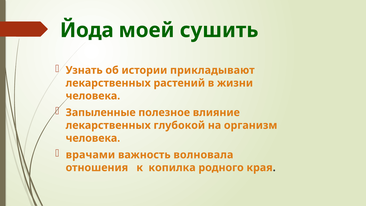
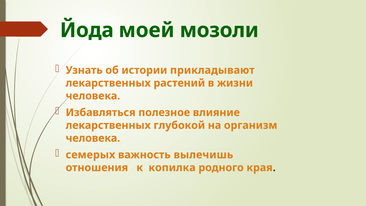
сушить: сушить -> мозоли (219, 30)
Запыленные: Запыленные -> Избавляться (101, 112)
врачами: врачами -> семерых (90, 155)
волновала: волновала -> вылечишь (203, 155)
